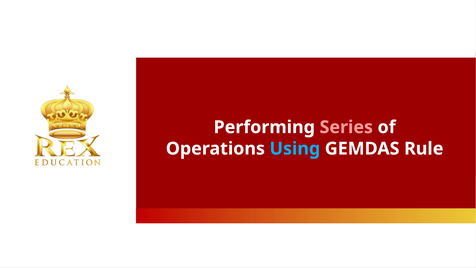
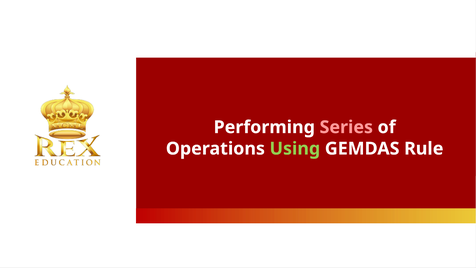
Using colour: light blue -> light green (295, 149)
